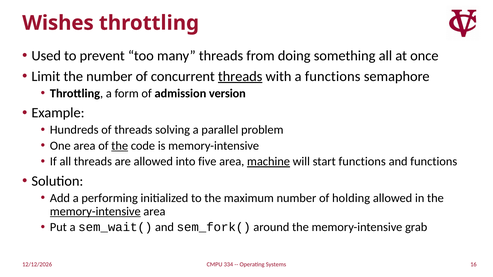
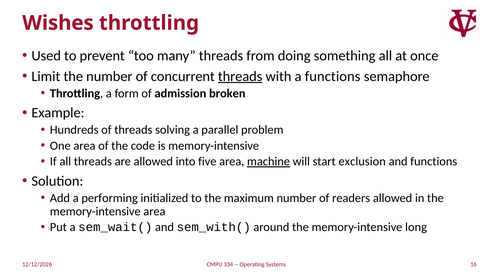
version: version -> broken (227, 93)
the underline: present -> none (120, 146)
start functions: functions -> exclusion (362, 162)
holding: holding -> readers (351, 198)
memory-intensive underline: present -> none (95, 212)
sem_fork(: sem_fork( -> sem_with( (214, 227)
grab: grab -> long (416, 227)
